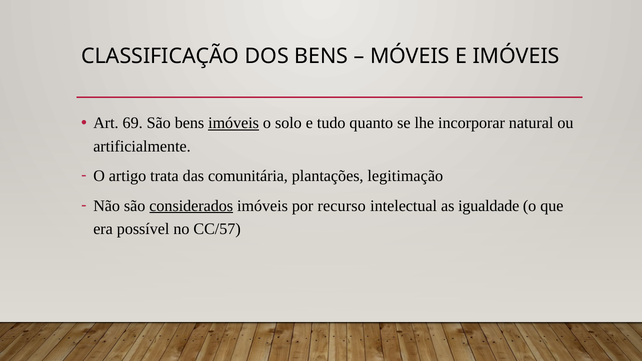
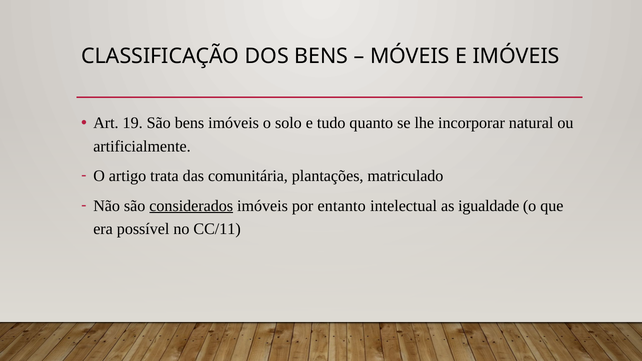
69: 69 -> 19 (133, 123)
imóveis underline: present -> none (234, 123)
legitimação: legitimação -> matriculado (405, 176)
recurso: recurso -> entanto (342, 206)
CC/57: CC/57 -> CC/11 (217, 229)
